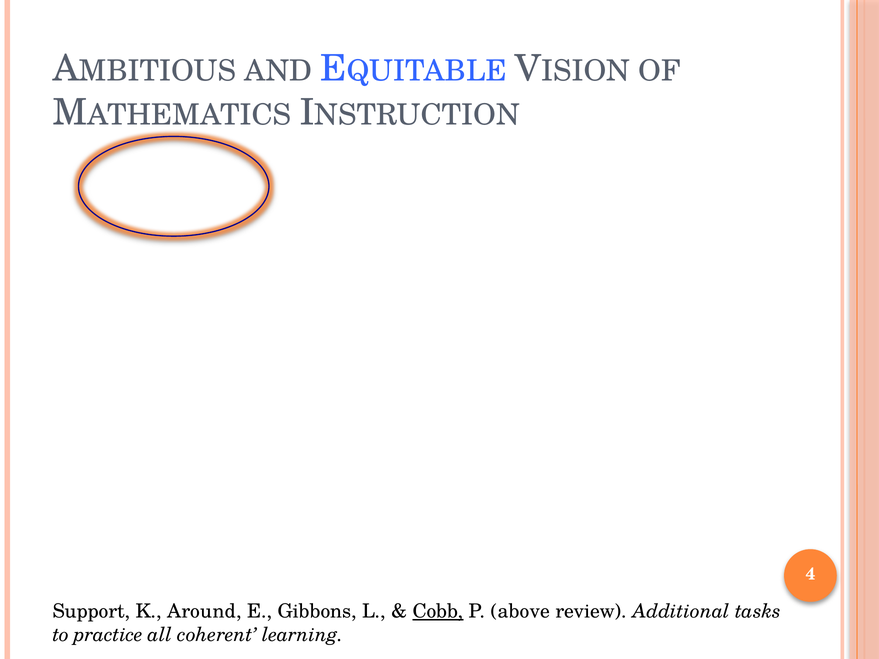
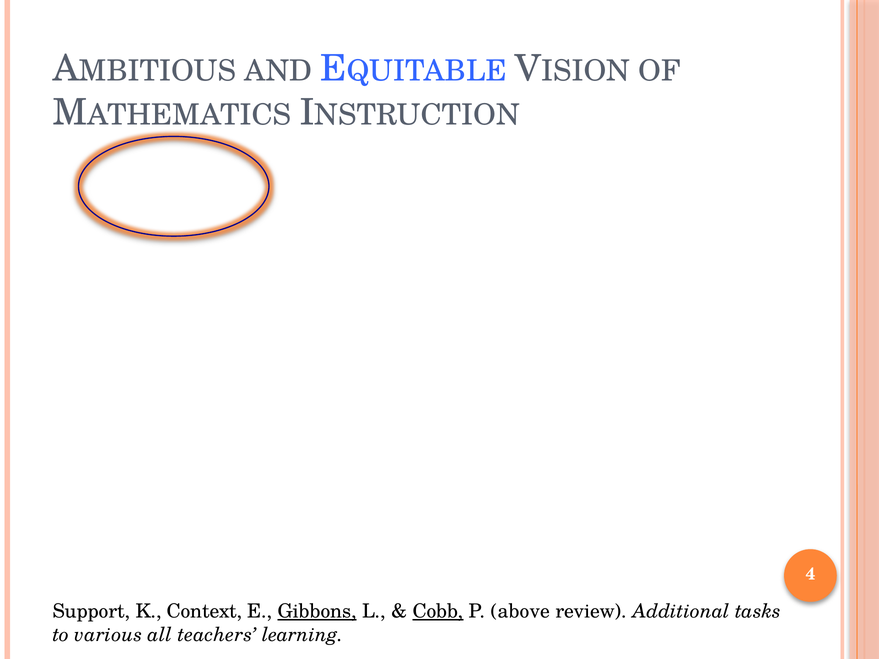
Around: Around -> Context (205, 612)
Gibbons underline: none -> present (317, 612)
practice: practice -> various (108, 635)
coherent: coherent -> teachers (217, 635)
